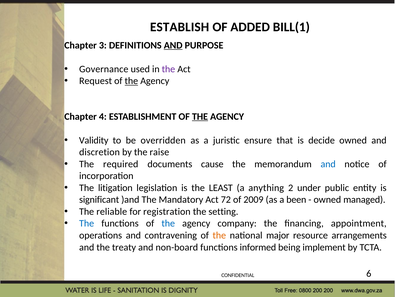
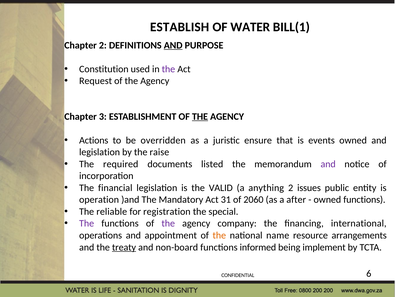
ADDED: ADDED -> WATER (250, 27)
Chapter 3: 3 -> 2 (103, 45)
Governance: Governance -> Constitution (104, 69)
the underline: present -> none (131, 81)
4: 4 -> 3 (103, 116)
Validity: Validity -> Actions (94, 140)
decide: decide -> events (322, 140)
discretion: discretion -> legislation (100, 152)
cause: cause -> listed (212, 164)
and colour: blue -> purple (328, 164)
litigation: litigation -> financial (115, 187)
LEAST: LEAST -> VALID (221, 187)
under: under -> issues (309, 187)
significant: significant -> operation (99, 199)
72: 72 -> 31 (226, 199)
2009: 2009 -> 2060 (253, 199)
been: been -> after (296, 199)
owned managed: managed -> functions (364, 199)
setting: setting -> special (223, 211)
The colour: blue -> purple (87, 223)
the colour: blue -> purple (168, 223)
appointment: appointment -> international (359, 223)
contravening: contravening -> appointment (171, 235)
major: major -> name (278, 235)
treaty underline: none -> present (124, 247)
